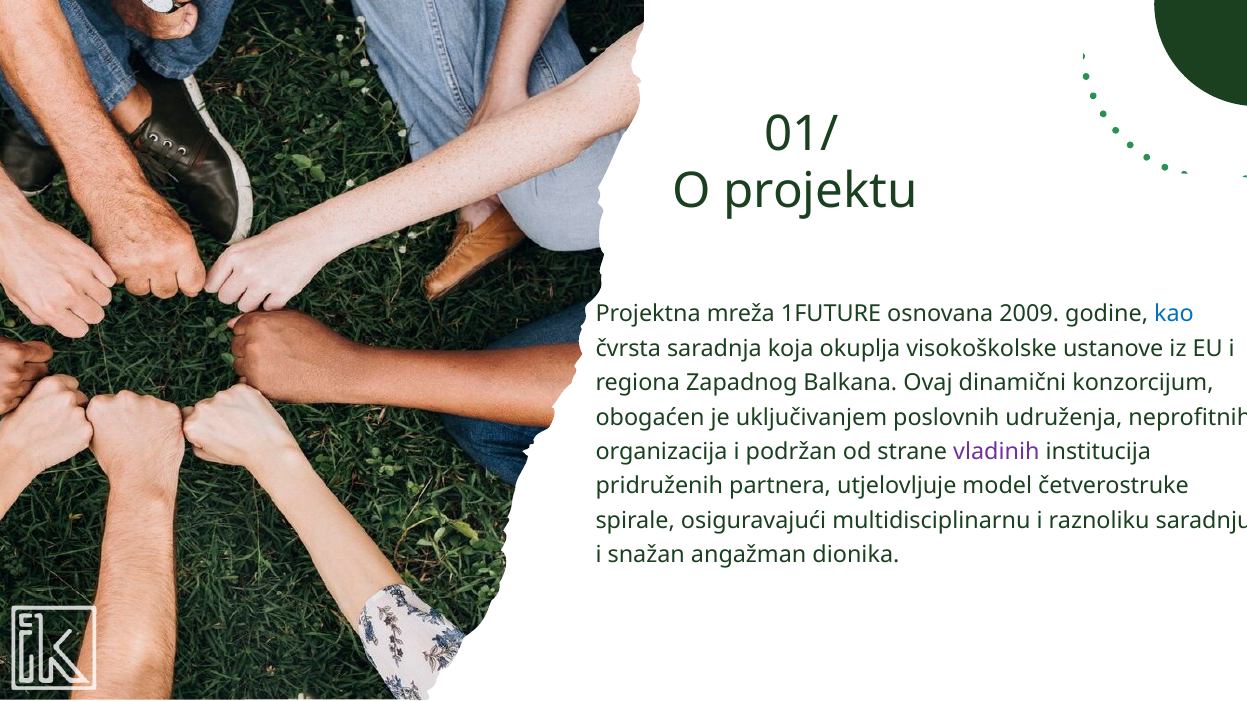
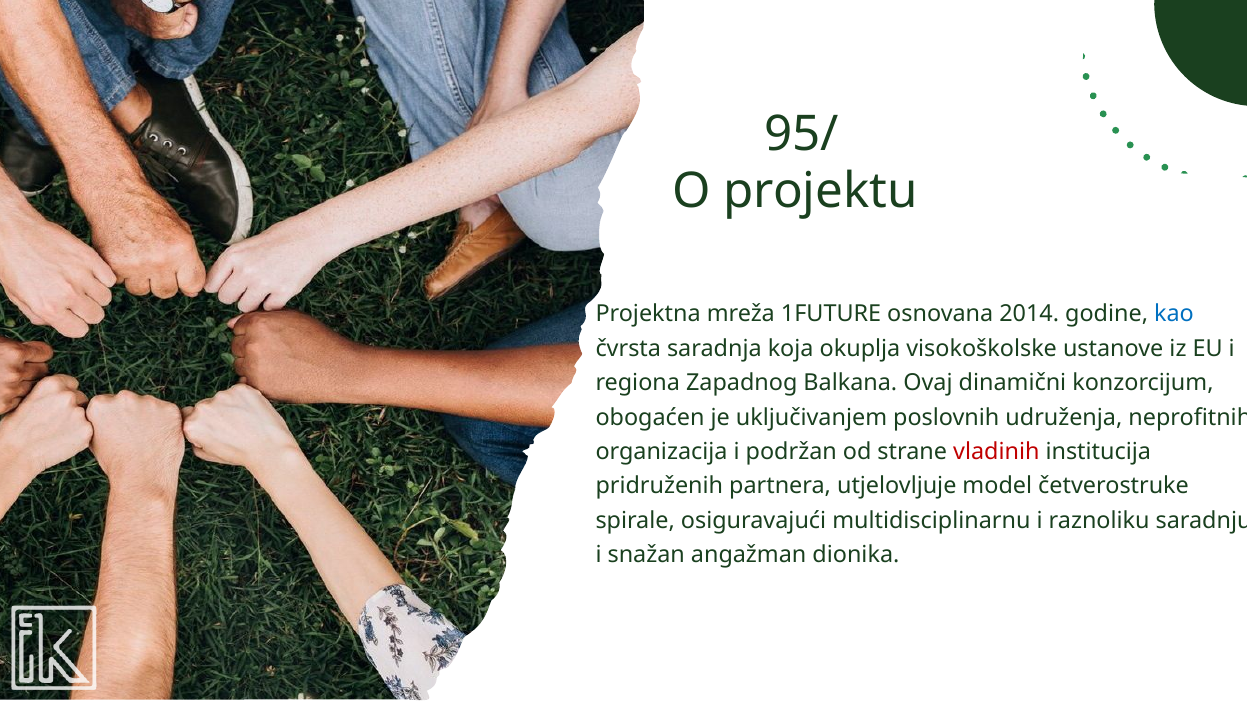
01/: 01/ -> 95/ (802, 134)
2009: 2009 -> 2014 (1029, 314)
vladinih colour: purple -> red (996, 452)
